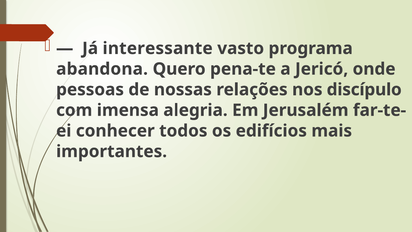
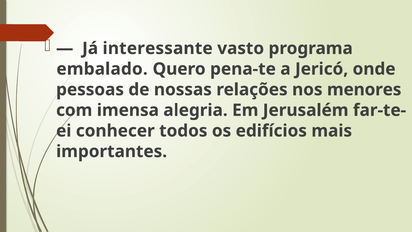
abandona: abandona -> embalado (102, 69)
discípulo: discípulo -> menores (364, 90)
